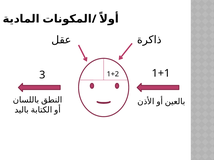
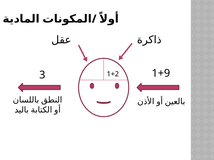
1+1: 1+1 -> 1+9 (161, 73)
